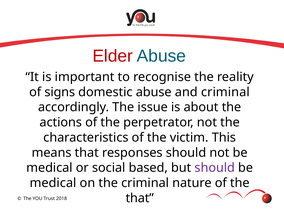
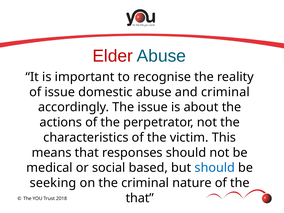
of signs: signs -> issue (60, 92)
should colour: purple -> blue (215, 168)
medical: medical -> seeking (53, 183)
